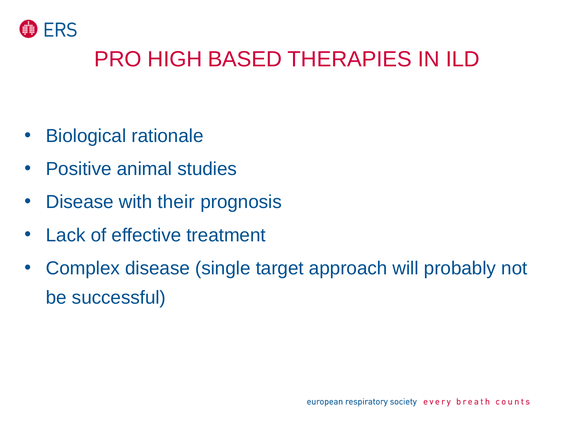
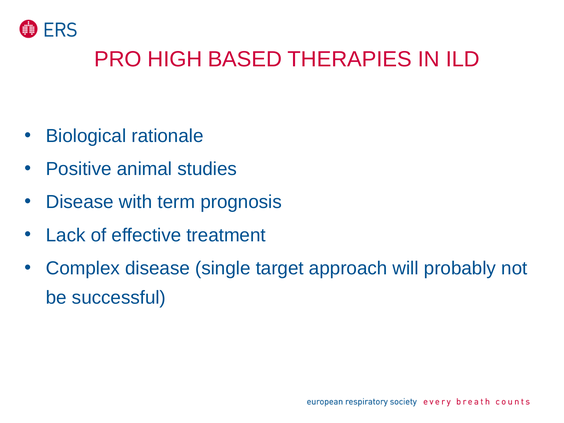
their: their -> term (176, 202)
